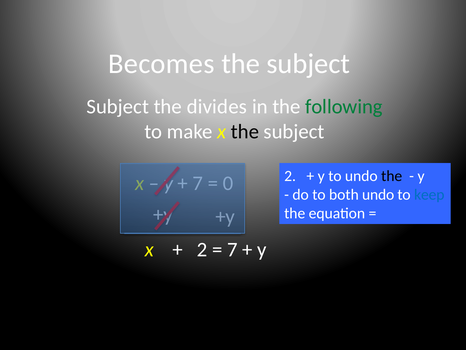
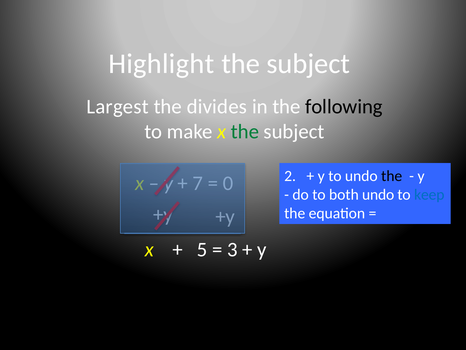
Becomes: Becomes -> Highlight (161, 64)
Subject: Subject -> Largest (118, 107)
following colour: green -> black (344, 107)
the colour: black -> green (245, 131)
2: 2 -> 5 (202, 249)
7: 7 -> 3 (232, 249)
